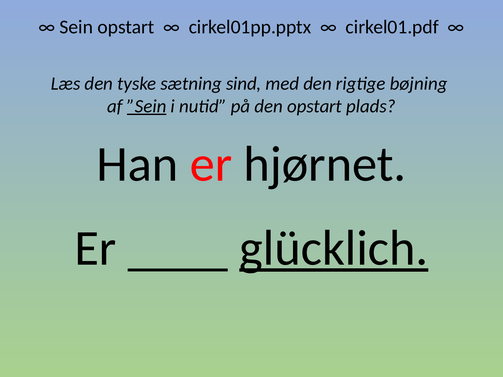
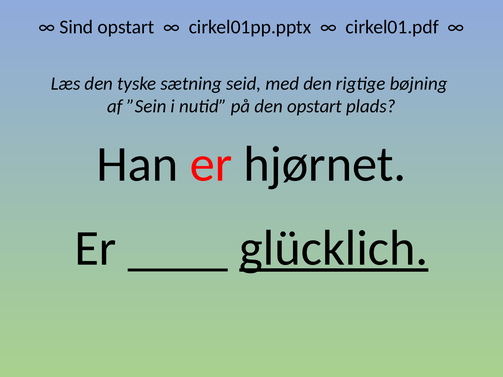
Sein: Sein -> Sind (76, 27)
sind: sind -> seid (244, 84)
”Sein underline: present -> none (147, 106)
